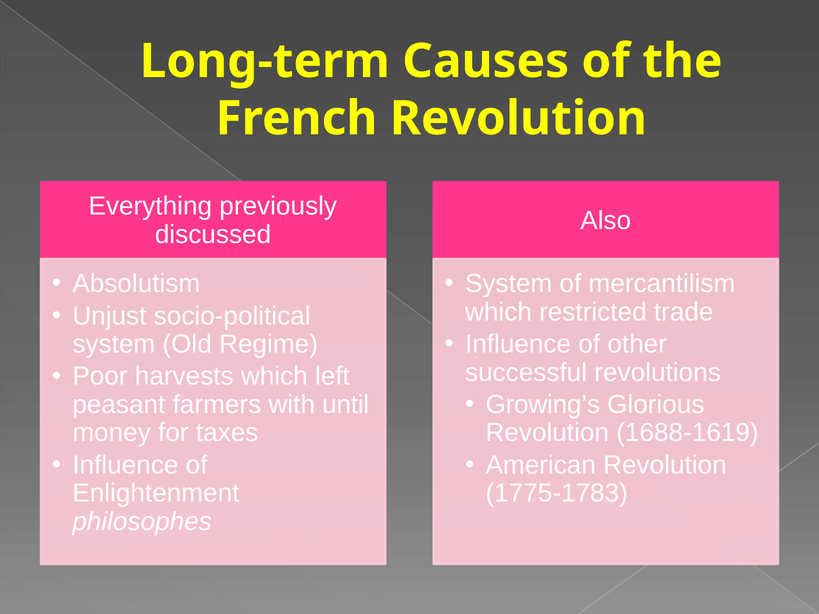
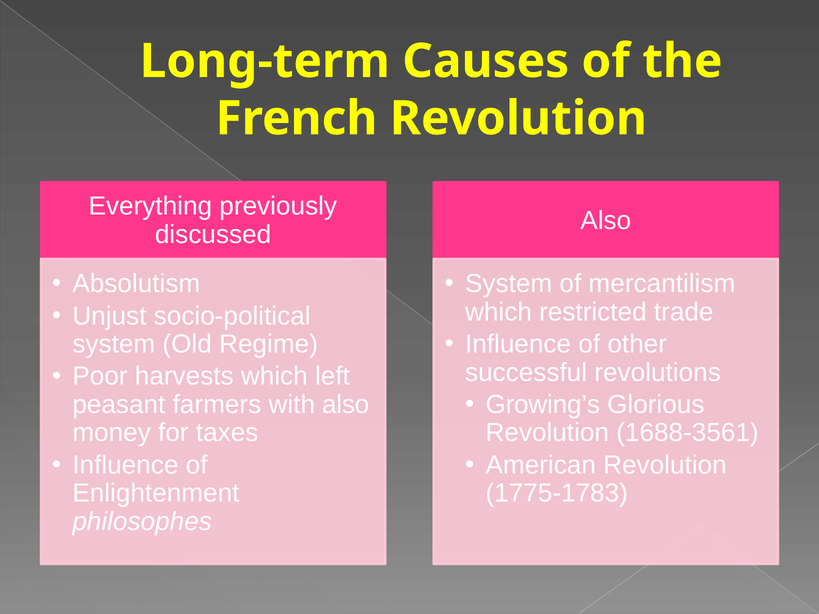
with until: until -> also (346, 405)
1688-1619: 1688-1619 -> 1688-3561 (687, 433)
